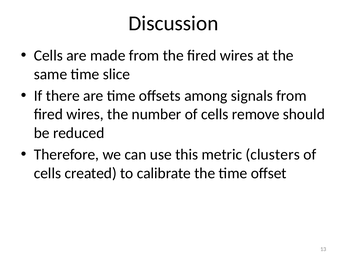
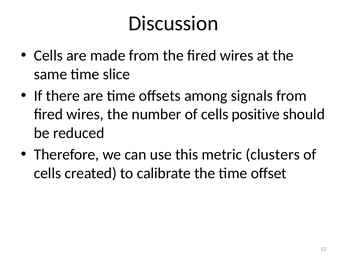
remove: remove -> positive (256, 114)
